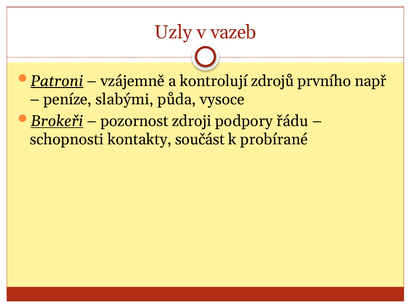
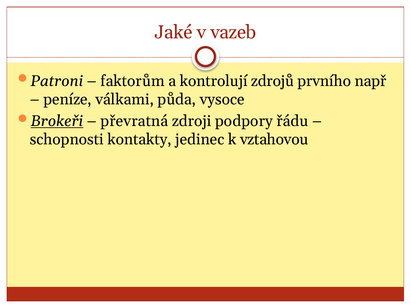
Uzly: Uzly -> Jaké (174, 32)
Patroni underline: present -> none (57, 81)
vzájemně: vzájemně -> faktorům (133, 81)
slabými: slabými -> válkami (125, 100)
pozornost: pozornost -> převratná (134, 121)
součást: součást -> jedinec (200, 140)
probírané: probírané -> vztahovou (274, 140)
